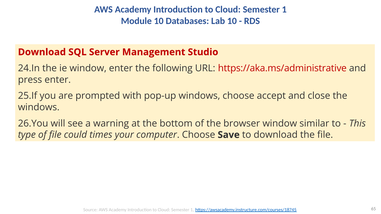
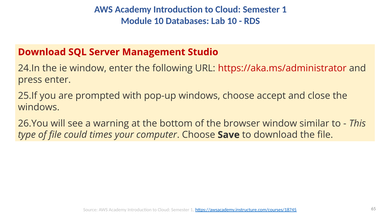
https://aka.ms/administrative: https://aka.ms/administrative -> https://aka.ms/administrator (282, 68)
